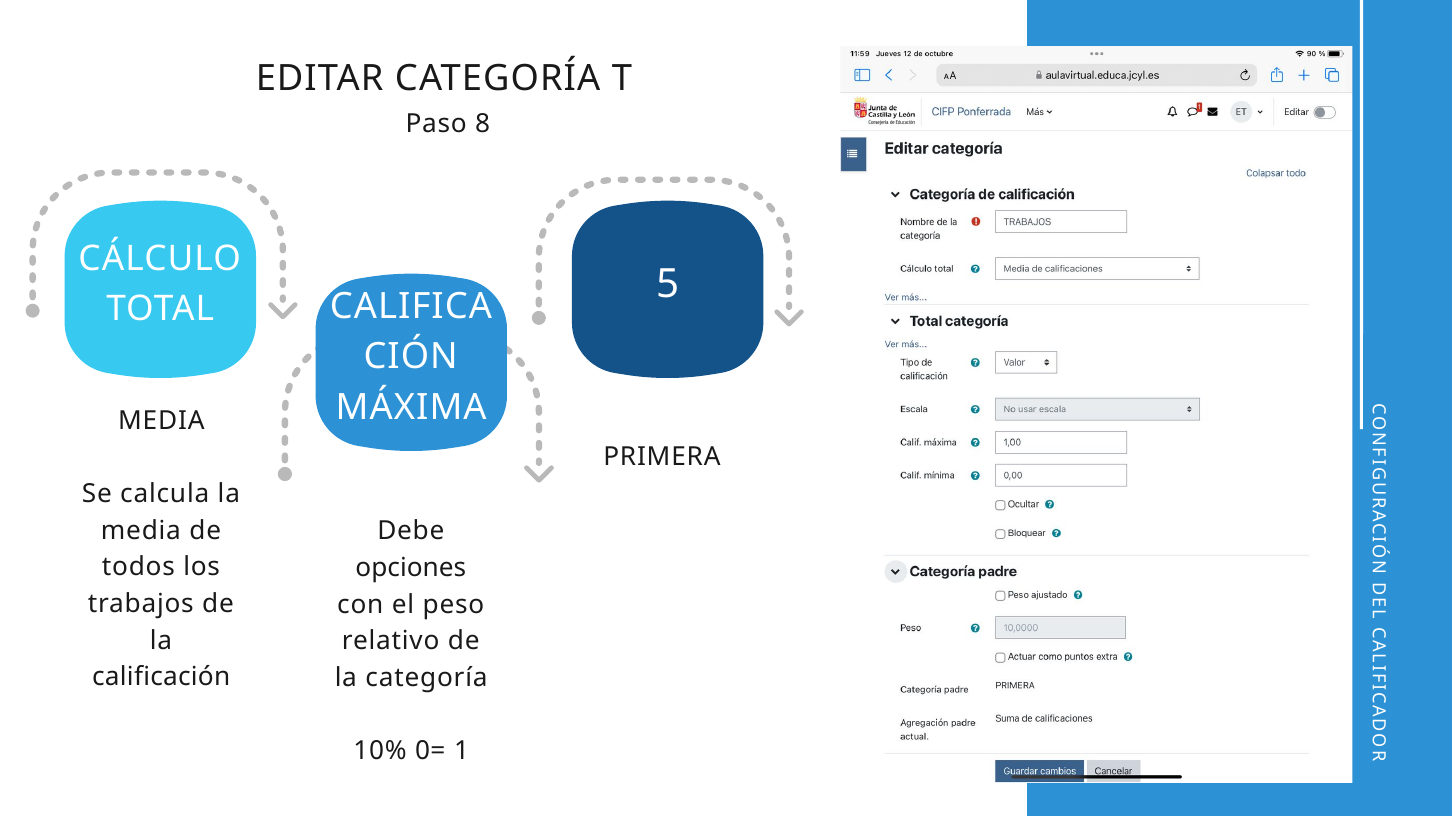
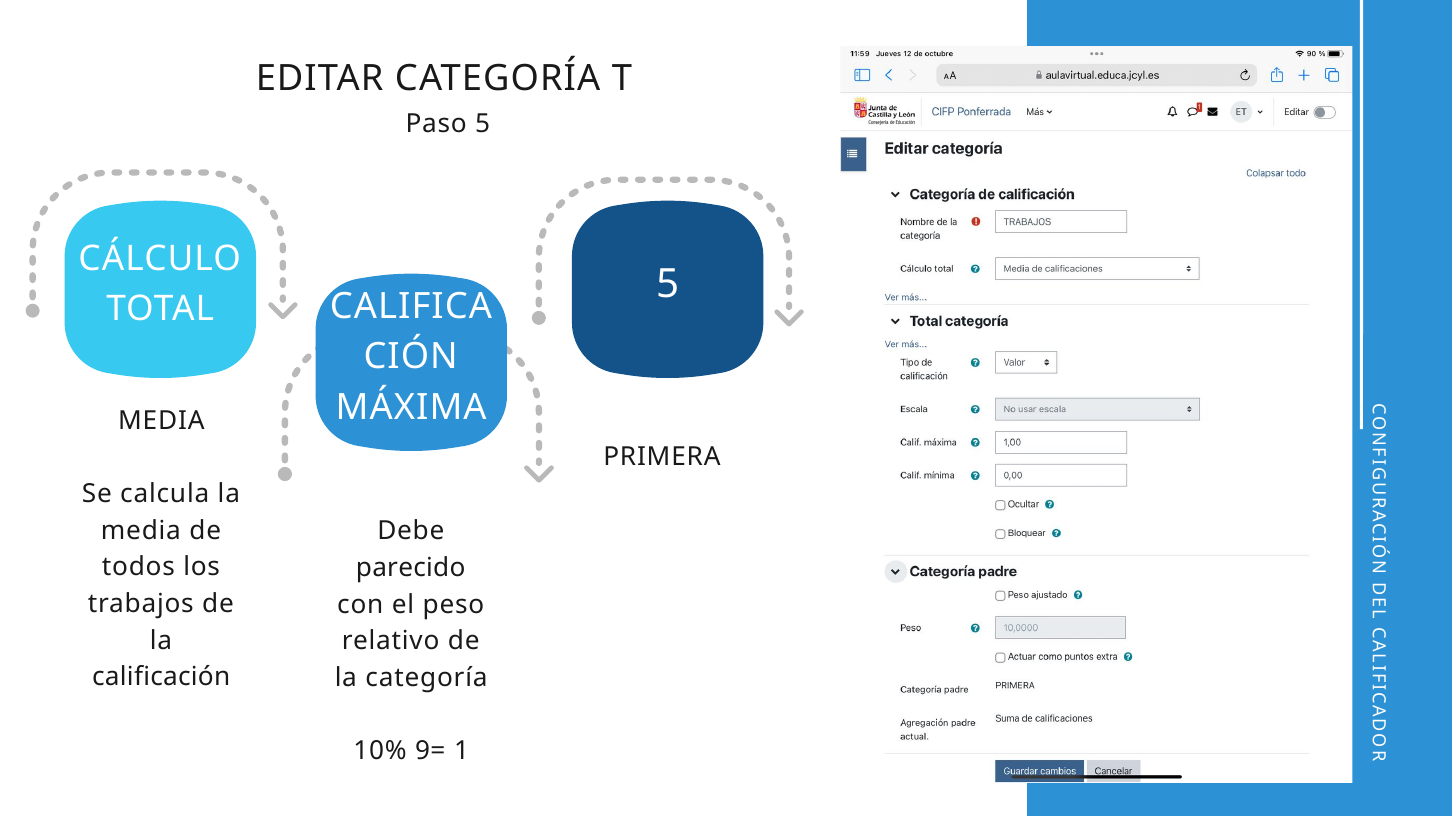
Paso 8: 8 -> 5 (483, 124)
opciones: opciones -> parecido (411, 569)
0=: 0= -> 9= (430, 752)
